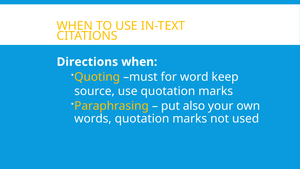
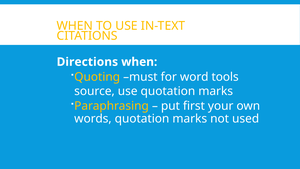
keep: keep -> tools (225, 77)
also: also -> first (194, 106)
